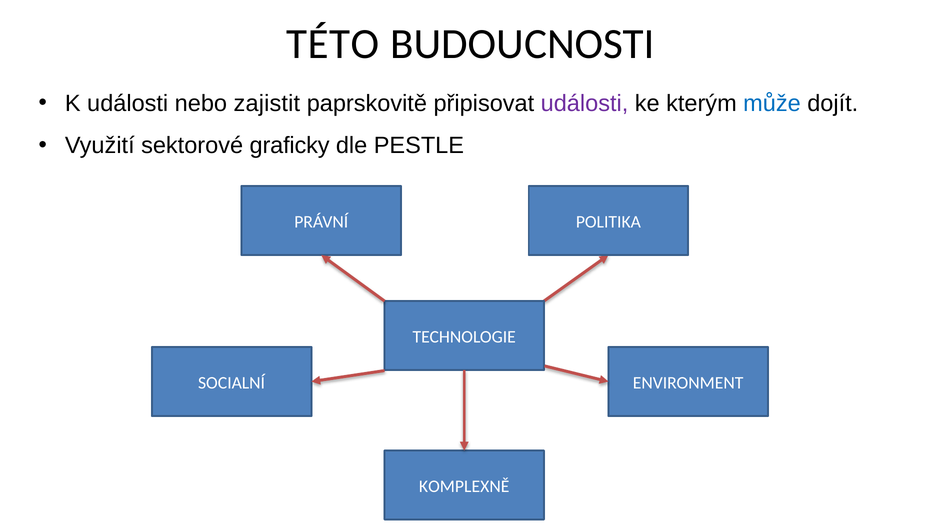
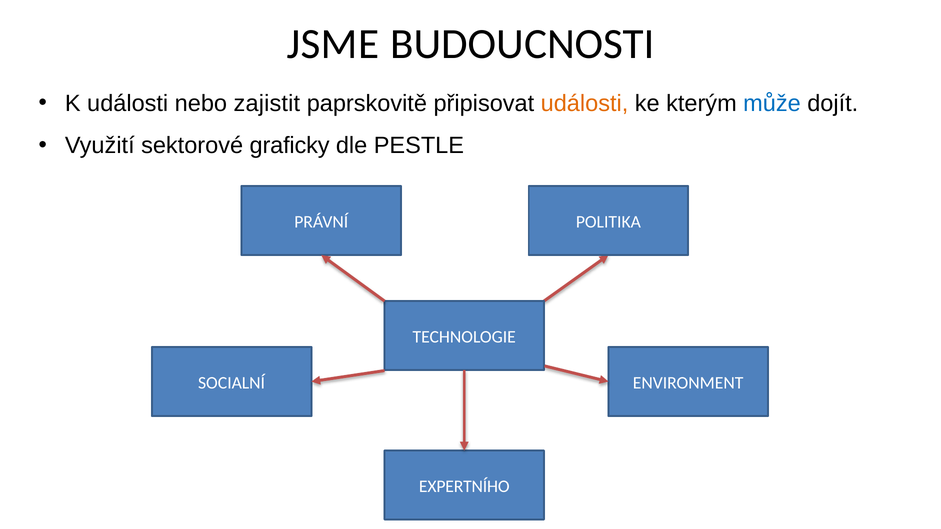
TÉTO: TÉTO -> JSME (333, 44)
události colour: purple -> orange (585, 103)
KOMPLEXNĚ: KOMPLEXNĚ -> EXPERTNÍHO (464, 487)
